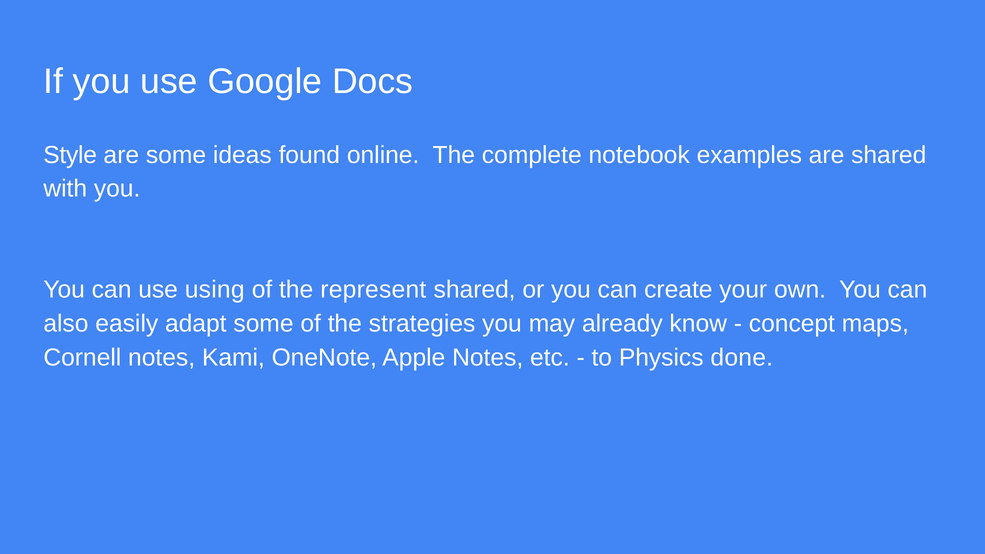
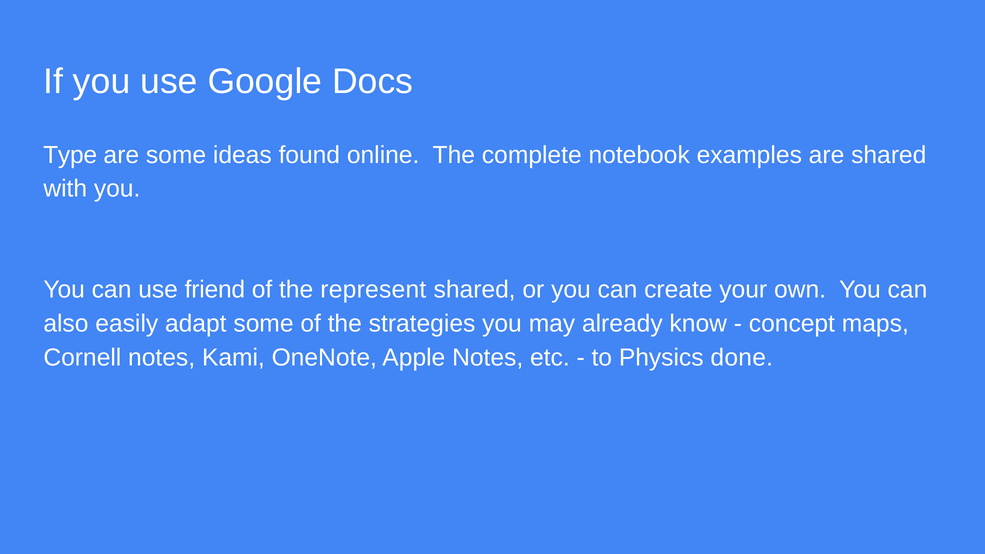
Style: Style -> Type (70, 155)
using: using -> friend (215, 290)
